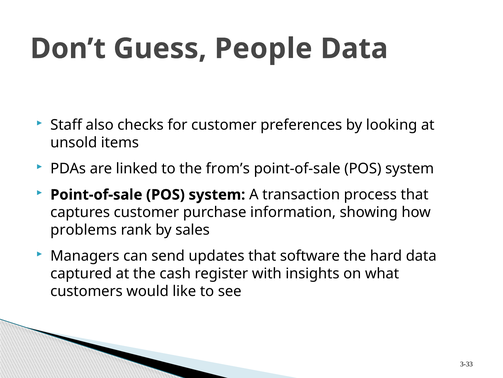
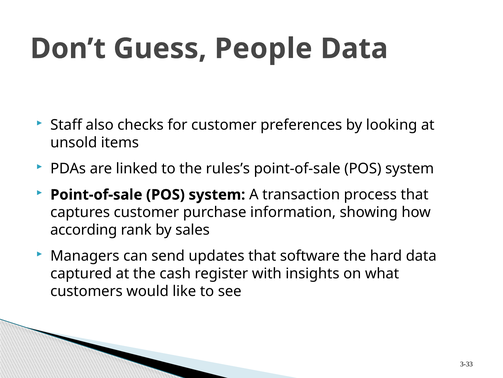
from’s: from’s -> rules’s (228, 168)
problems: problems -> according (84, 230)
